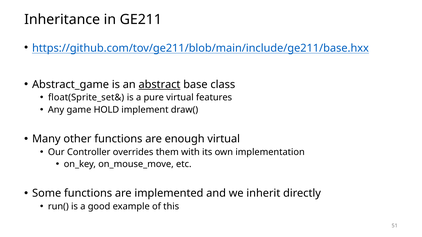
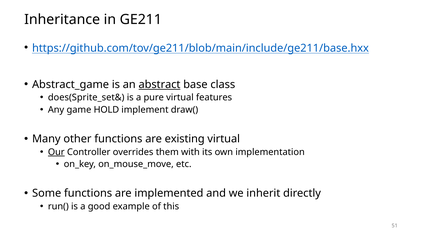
float(Sprite_set&: float(Sprite_set& -> does(Sprite_set& (86, 98)
enough: enough -> existing (185, 139)
Our underline: none -> present (56, 152)
